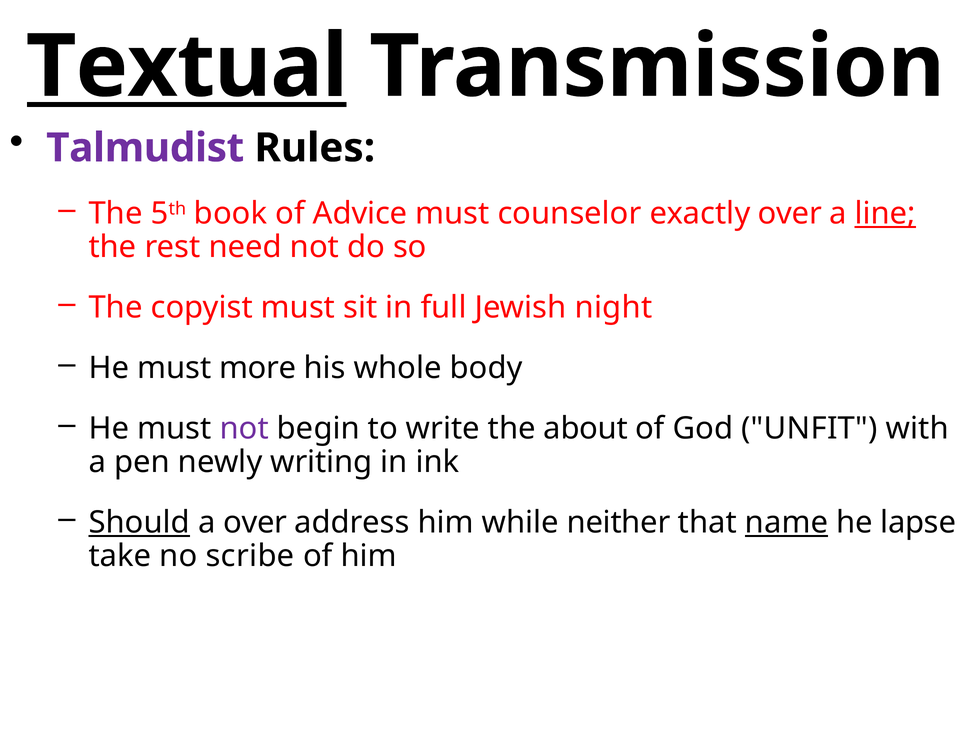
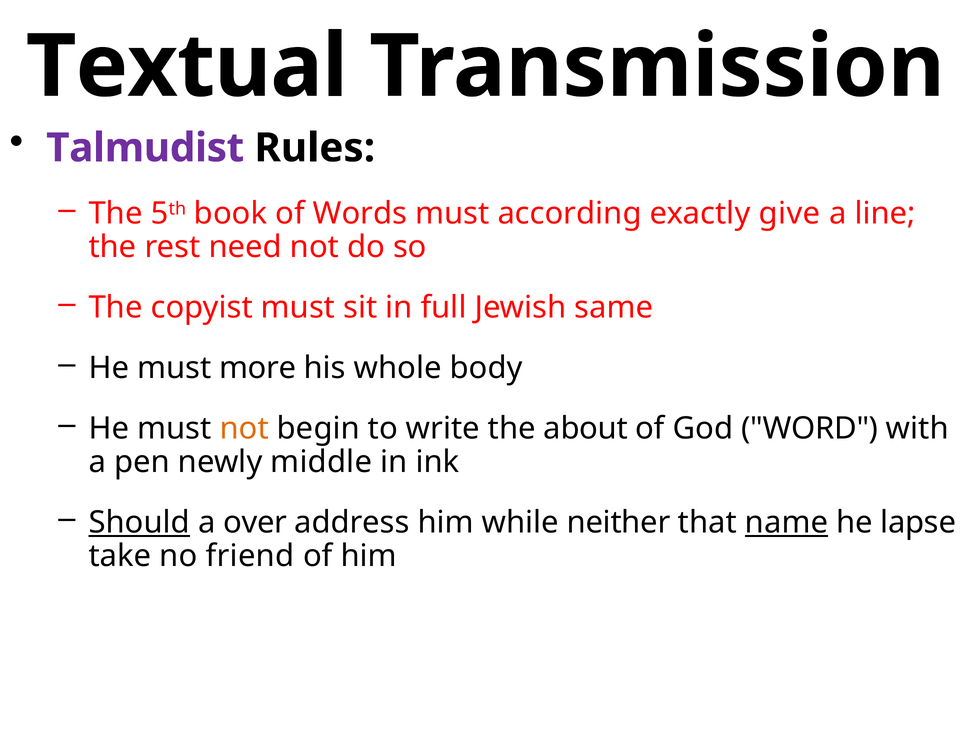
Textual underline: present -> none (187, 67)
Advice: Advice -> Words (360, 214)
counselor: counselor -> according (570, 214)
exactly over: over -> give (790, 214)
line underline: present -> none (885, 214)
night: night -> same (614, 308)
not colour: purple -> orange (244, 429)
UNFIT: UNFIT -> WORD (810, 429)
writing: writing -> middle (321, 462)
scribe: scribe -> friend (250, 556)
